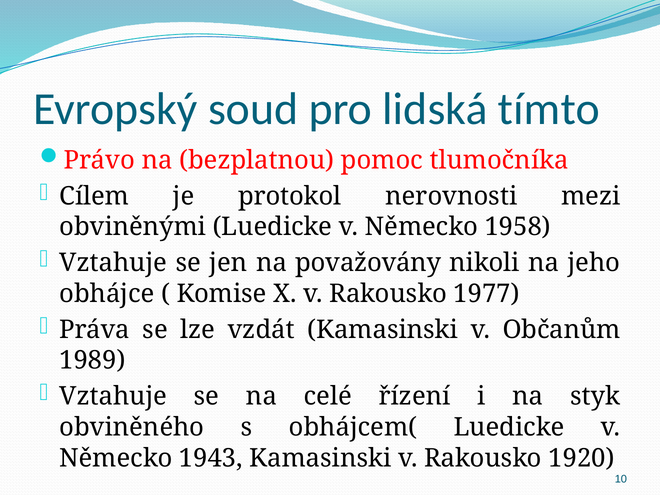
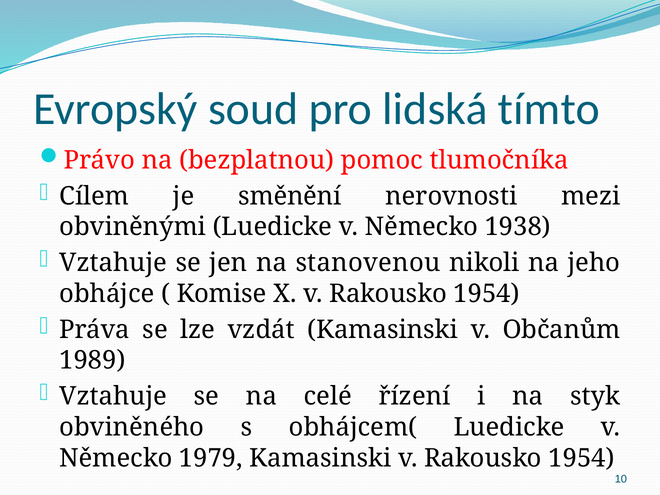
protokol: protokol -> směnění (290, 196)
1958: 1958 -> 1938 (518, 227)
považovány: považovány -> stanovenou (368, 263)
X v Rakousko 1977: 1977 -> 1954 (487, 294)
1943: 1943 -> 1979 (211, 458)
Kamasinski v Rakousko 1920: 1920 -> 1954 (581, 458)
